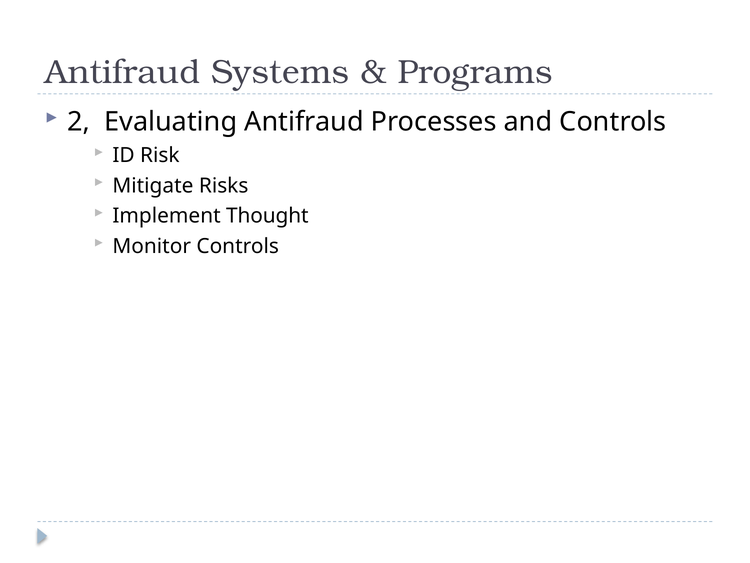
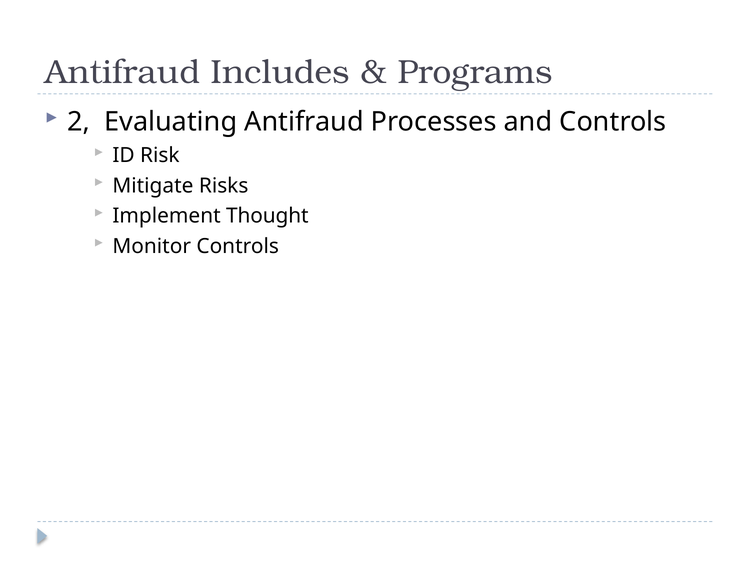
Systems: Systems -> Includes (280, 72)
